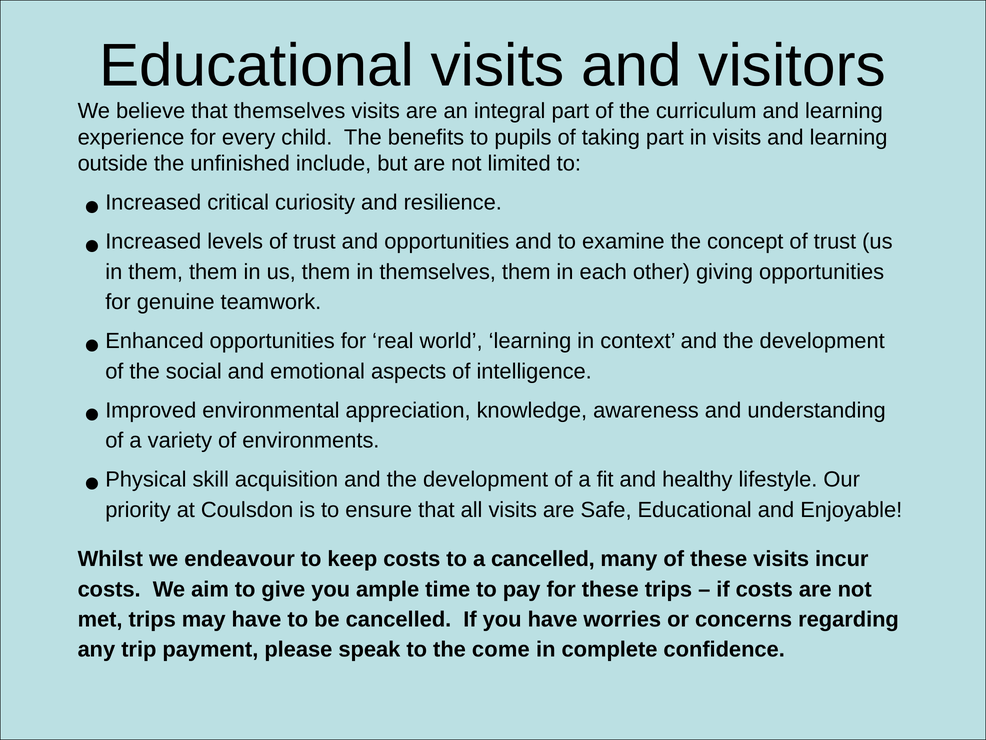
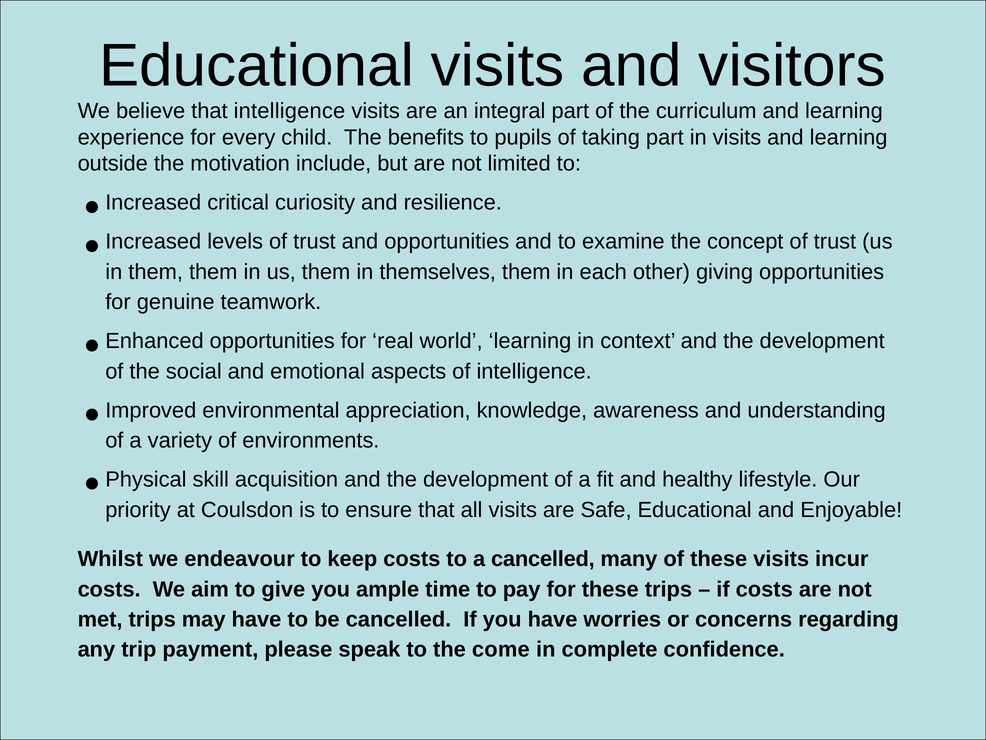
that themselves: themselves -> intelligence (289, 111)
unfinished: unfinished -> motivation (240, 164)
